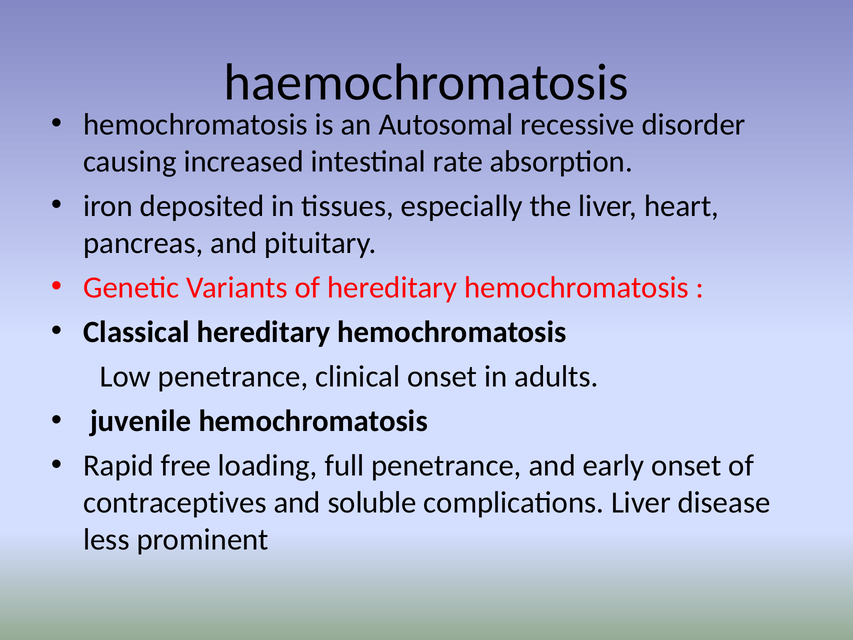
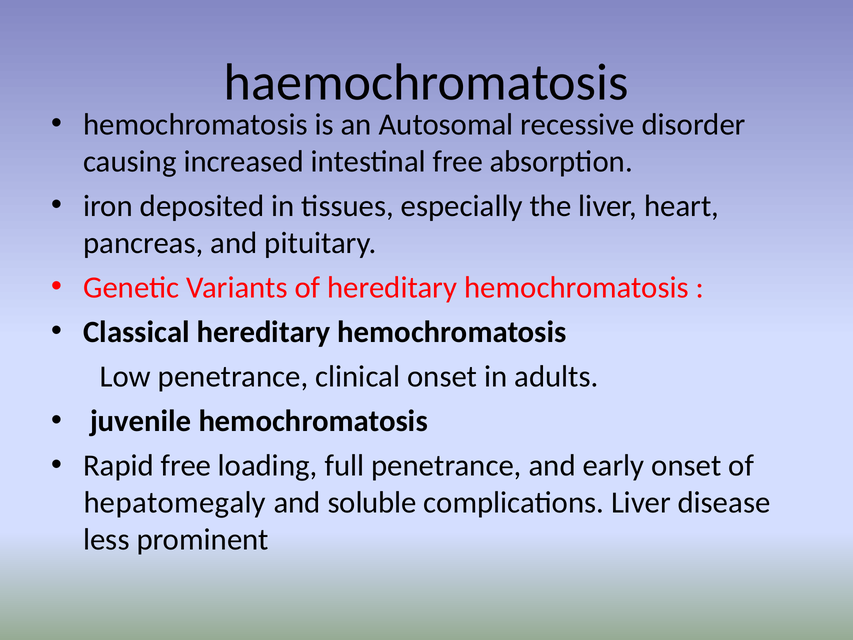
intestinal rate: rate -> free (458, 161)
contraceptives: contraceptives -> hepatomegaly (175, 502)
